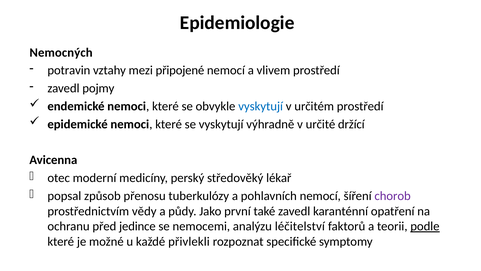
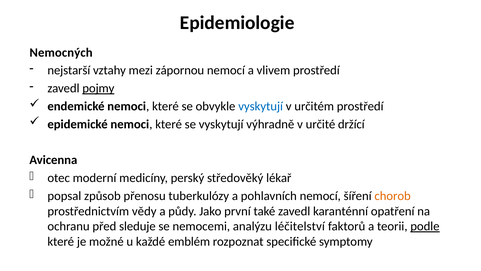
potravin: potravin -> nejstarší (69, 70)
připojené: připojené -> zápornou (180, 70)
pojmy underline: none -> present (98, 88)
chorob colour: purple -> orange (393, 196)
jedince: jedince -> sleduje (137, 226)
přivlekli: přivlekli -> emblém (189, 241)
